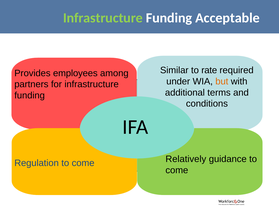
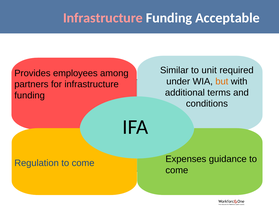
Infrastructure colour: light green -> pink (103, 18)
rate: rate -> unit (209, 70)
Relatively: Relatively -> Expenses (186, 159)
